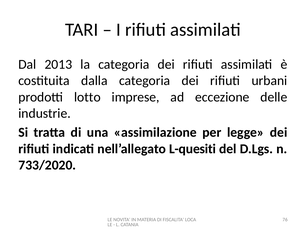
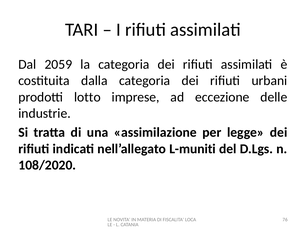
2013: 2013 -> 2059 (58, 64)
L-quesiti: L-quesiti -> L-muniti (193, 149)
733/2020: 733/2020 -> 108/2020 (47, 165)
